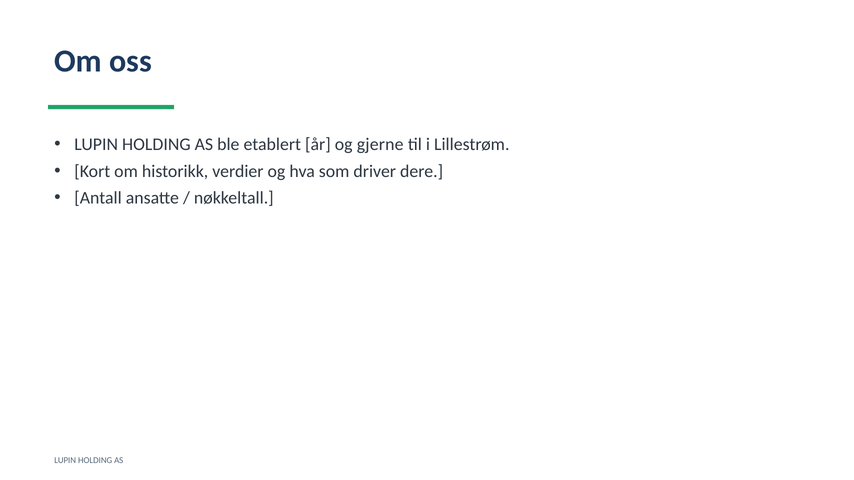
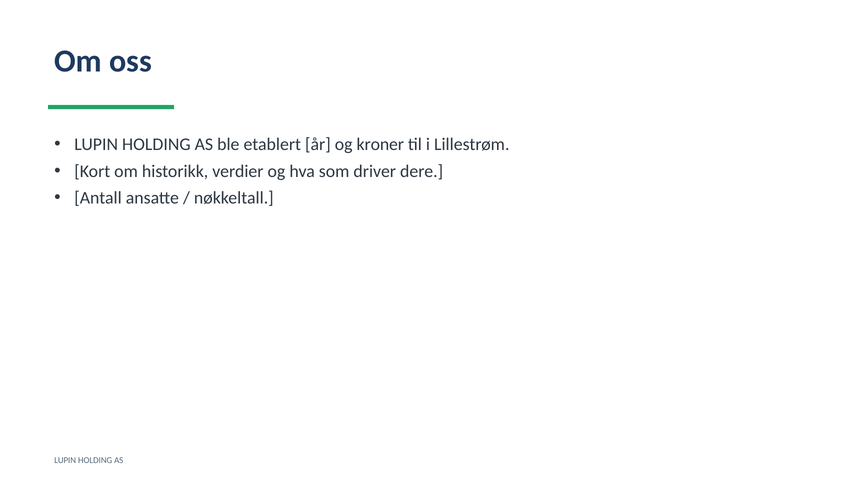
gjerne: gjerne -> kroner (380, 145)
